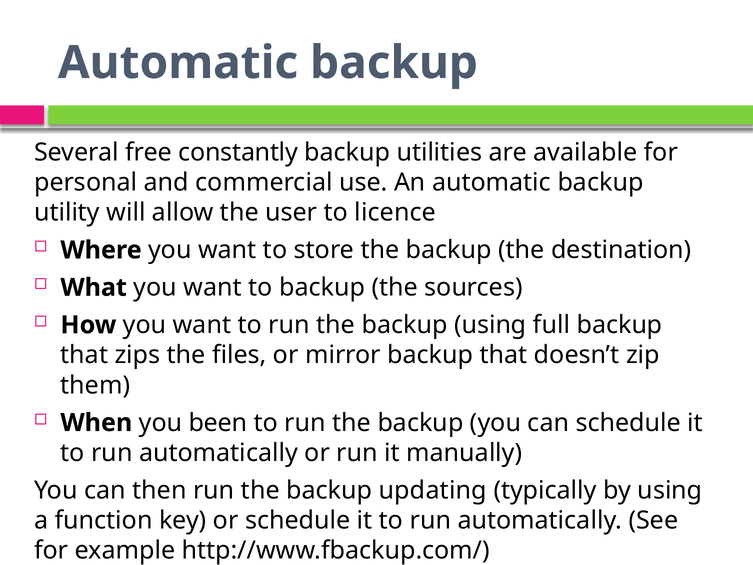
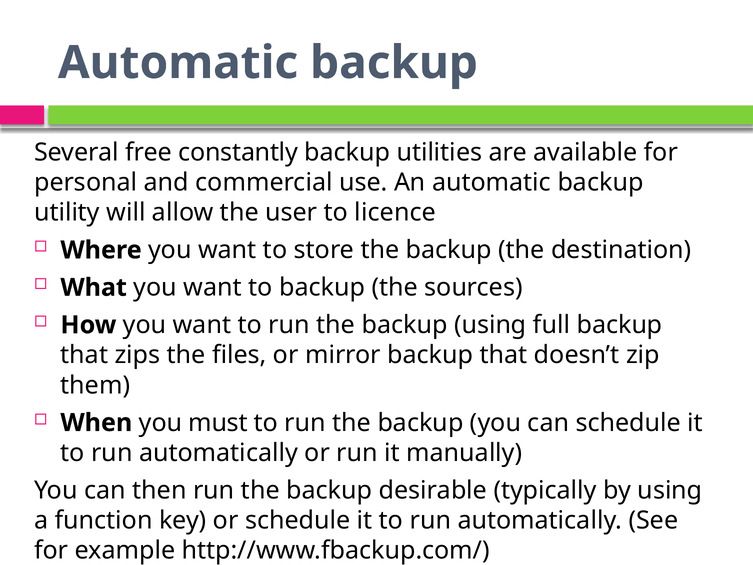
been: been -> must (218, 423)
updating: updating -> desirable (433, 490)
